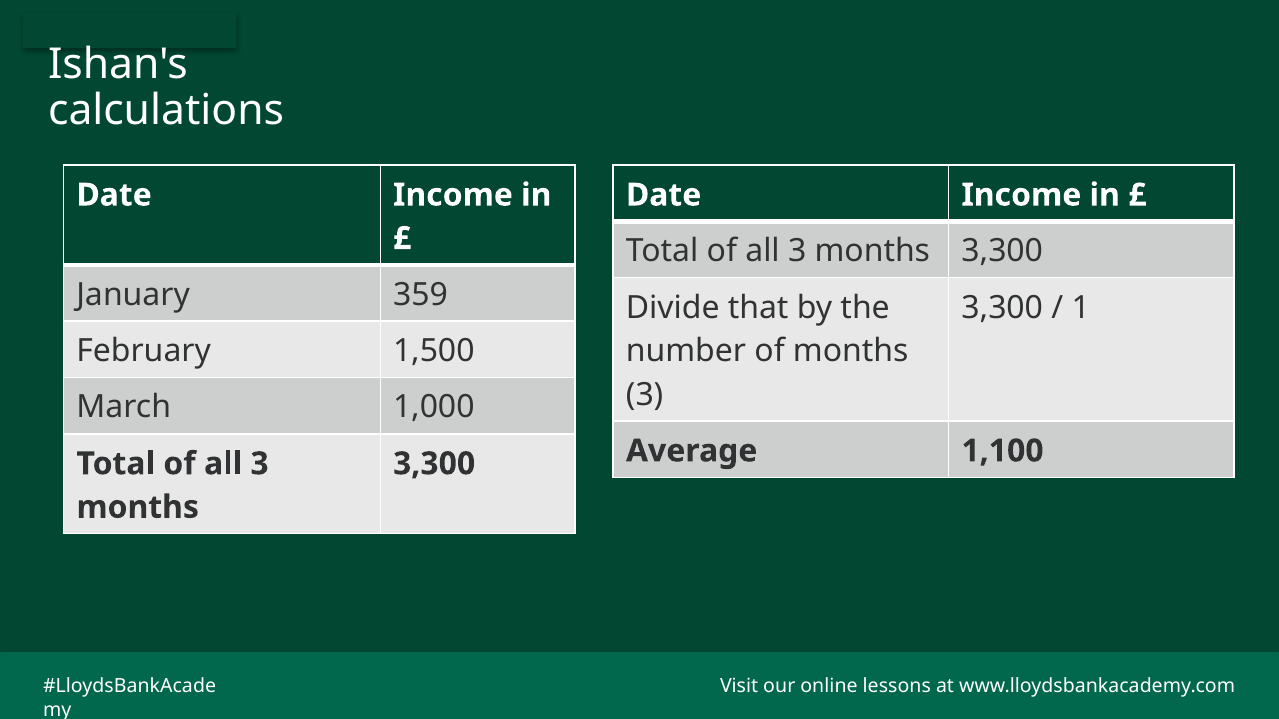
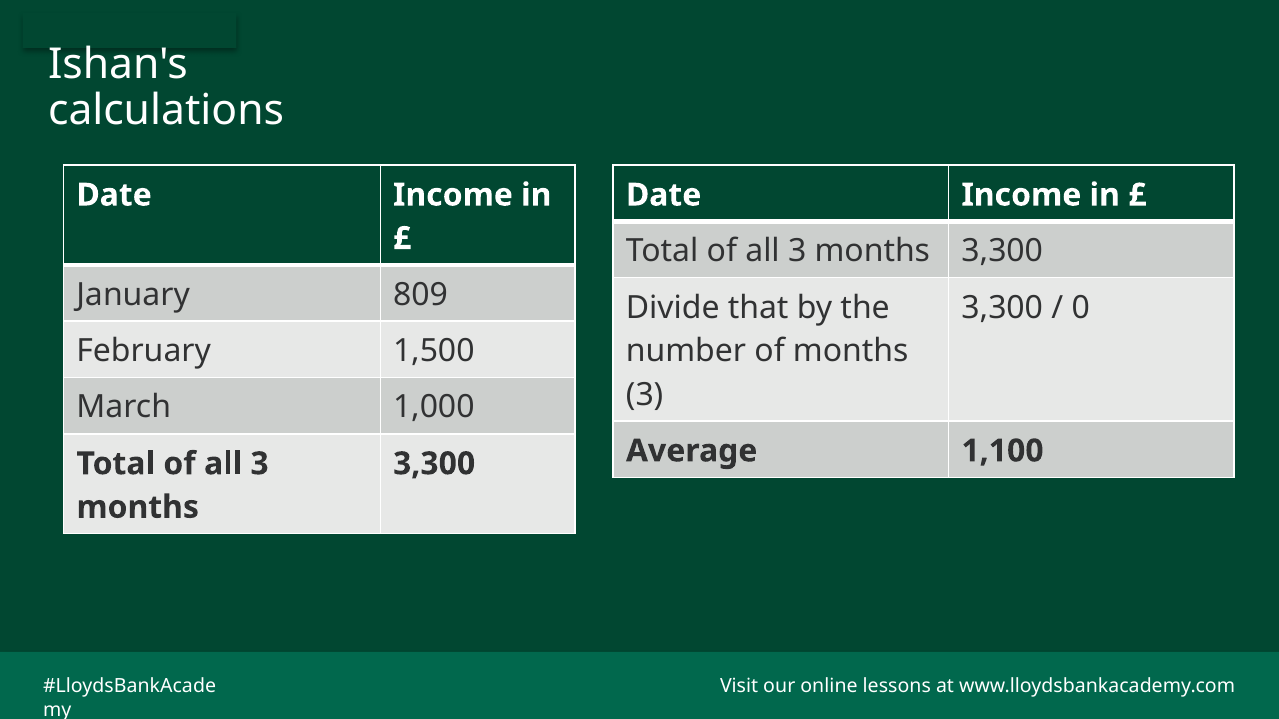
359: 359 -> 809 (420, 295)
1: 1 -> 0 (1081, 308)
